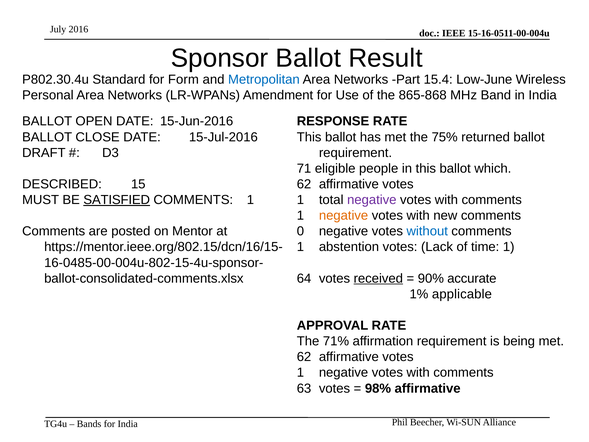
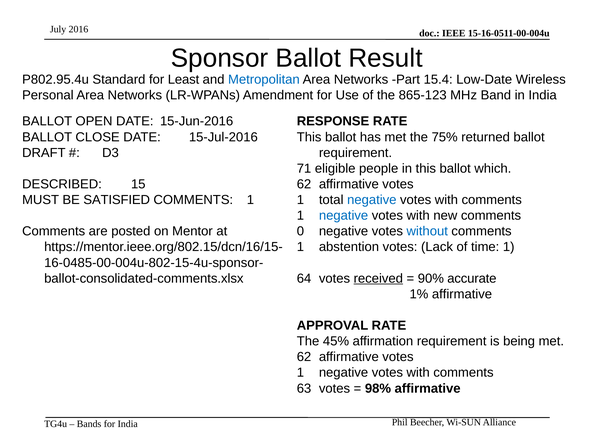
P802.30.4u: P802.30.4u -> P802.95.4u (56, 79)
Form: Form -> Least (183, 79)
Low-June: Low-June -> Low-Date (484, 79)
865-868: 865-868 -> 865-123 (423, 95)
SATISFIED underline: present -> none (117, 200)
negative colour: purple -> blue (372, 200)
negative colour: orange -> blue (344, 215)
1% applicable: applicable -> affirmative (462, 294)
71%: 71% -> 45% (336, 341)
